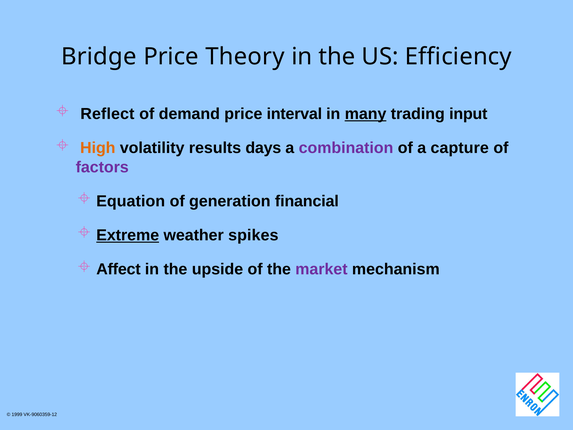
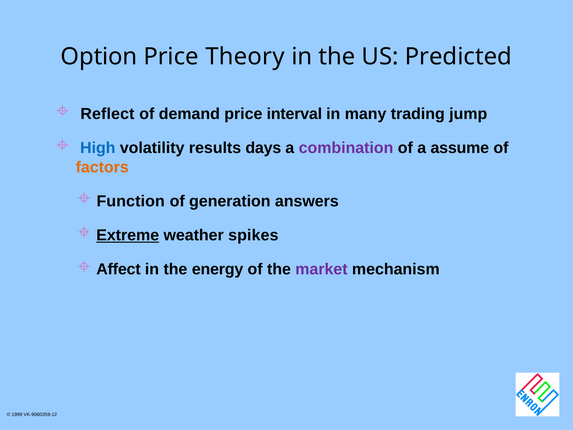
Bridge: Bridge -> Option (99, 57)
Efficiency: Efficiency -> Predicted (458, 57)
many underline: present -> none (366, 114)
input: input -> jump (468, 114)
High colour: orange -> blue (98, 148)
capture: capture -> assume (460, 148)
factors colour: purple -> orange (102, 167)
Equation: Equation -> Function (131, 201)
financial: financial -> answers (307, 201)
upside: upside -> energy (218, 269)
